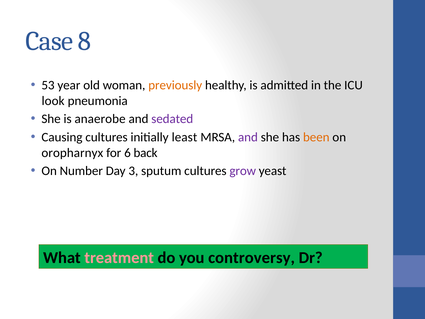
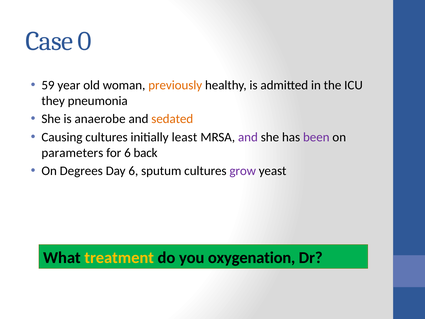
8: 8 -> 0 (85, 41)
53: 53 -> 59 (48, 85)
look: look -> they (53, 101)
sedated colour: purple -> orange (172, 119)
been colour: orange -> purple (316, 137)
oropharnyx: oropharnyx -> parameters (72, 153)
Number: Number -> Degrees (81, 171)
Day 3: 3 -> 6 (133, 171)
treatment colour: pink -> yellow (119, 258)
controversy: controversy -> oxygenation (252, 258)
